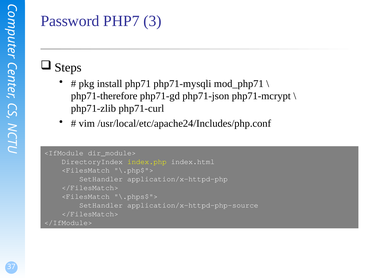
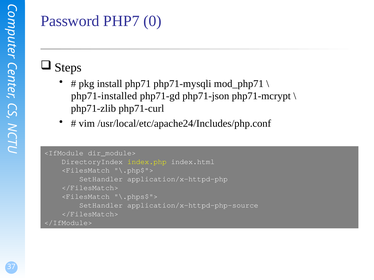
3: 3 -> 0 (153, 21)
php71-therefore: php71-therefore -> php71-installed (104, 96)
